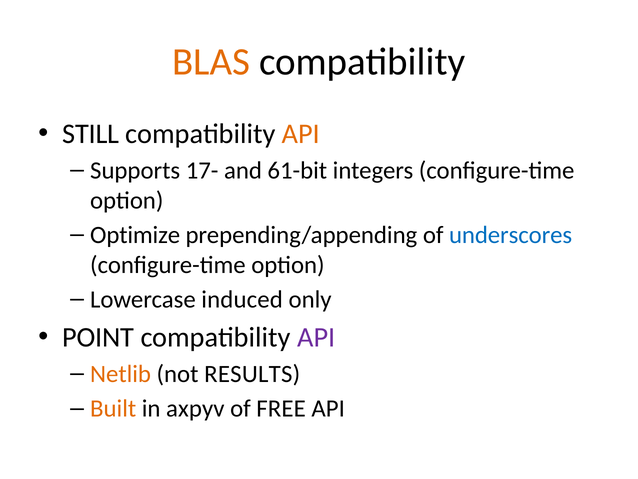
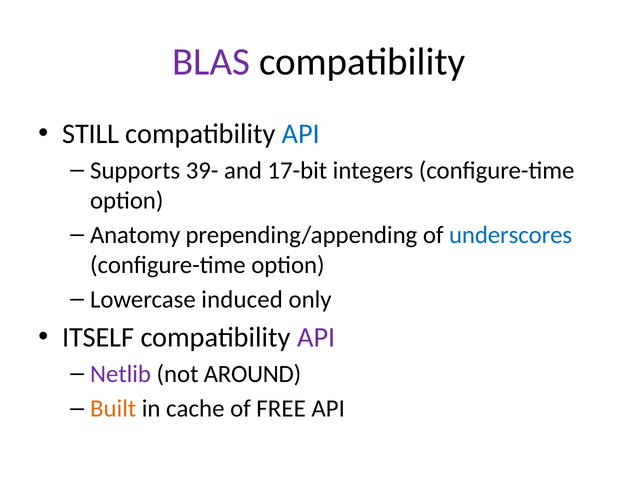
BLAS colour: orange -> purple (211, 62)
API colour: orange -> blue (301, 134)
17-: 17- -> 39- (202, 170)
61-bit: 61-bit -> 17-bit (297, 170)
Optimize: Optimize -> Anatomy (135, 235)
POINT: POINT -> ITSELF (98, 337)
Netlib colour: orange -> purple (121, 374)
RESULTS: RESULTS -> AROUND (252, 374)
axpyv: axpyv -> cache (195, 408)
